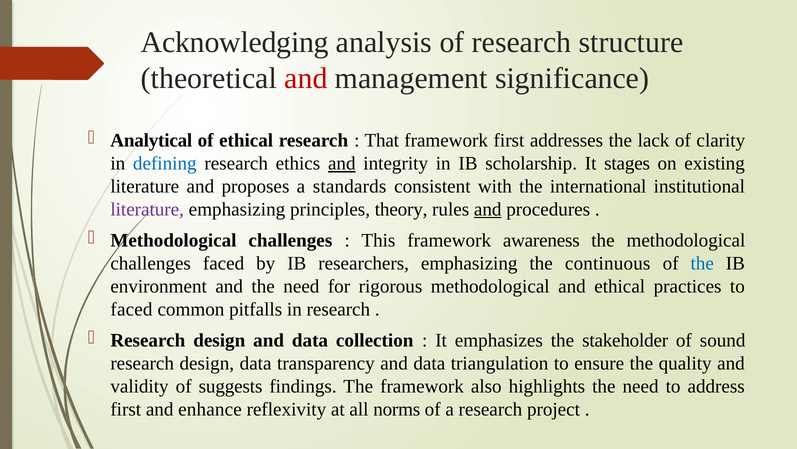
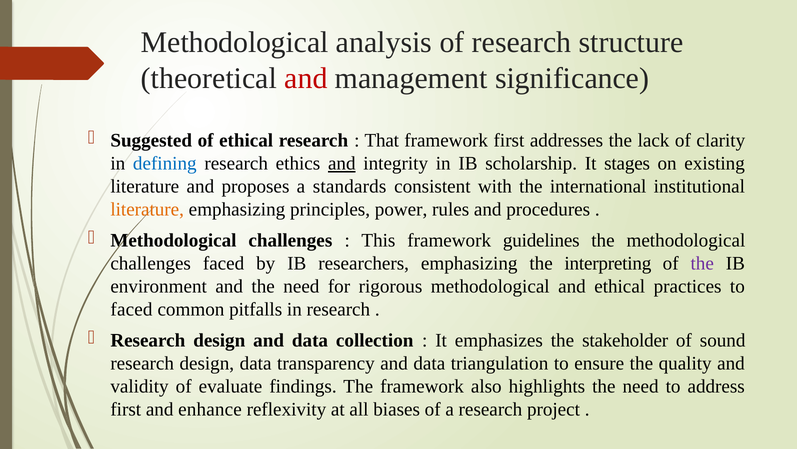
Acknowledging: Acknowledging -> Methodological (235, 42)
Analytical: Analytical -> Suggested (151, 140)
literature colour: purple -> orange (147, 209)
theory: theory -> power (401, 209)
and underline: present -> none (488, 209)
awareness: awareness -> guidelines (541, 240)
continuous: continuous -> interpreting (608, 263)
the colour: blue -> purple (702, 263)
suggests: suggests -> evaluate (231, 386)
norms: norms -> biases (397, 409)
